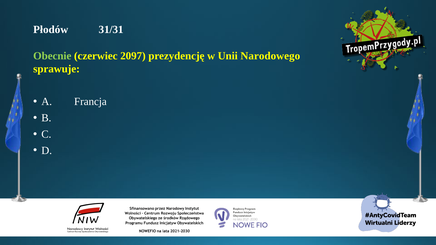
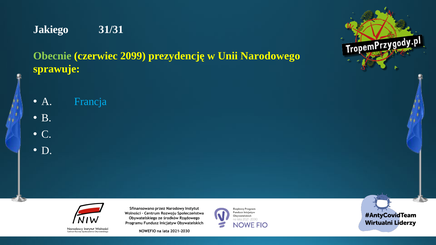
Płodów: Płodów -> Jakiego (51, 30)
2097: 2097 -> 2099 (133, 56)
Francja colour: white -> light blue (90, 102)
